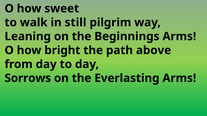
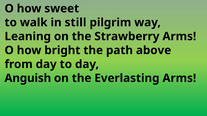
Beginnings: Beginnings -> Strawberry (127, 37)
Sorrows: Sorrows -> Anguish (28, 78)
